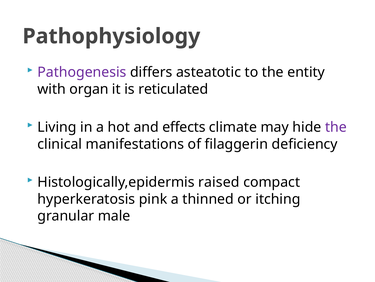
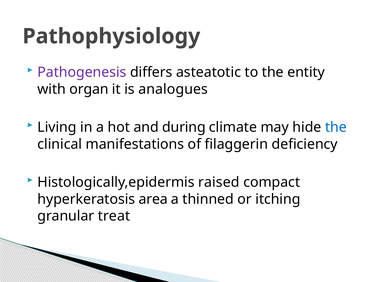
reticulated: reticulated -> analogues (173, 89)
effects: effects -> during (184, 127)
the colour: purple -> blue (336, 127)
pink: pink -> area (153, 199)
male: male -> treat (114, 215)
